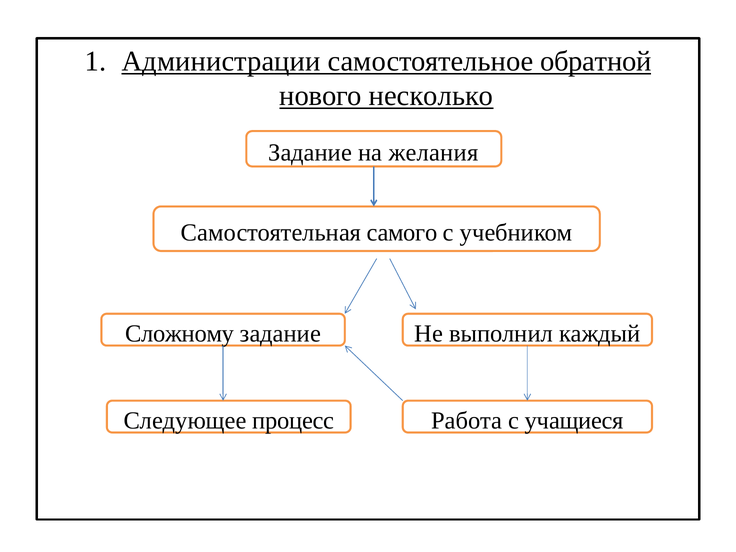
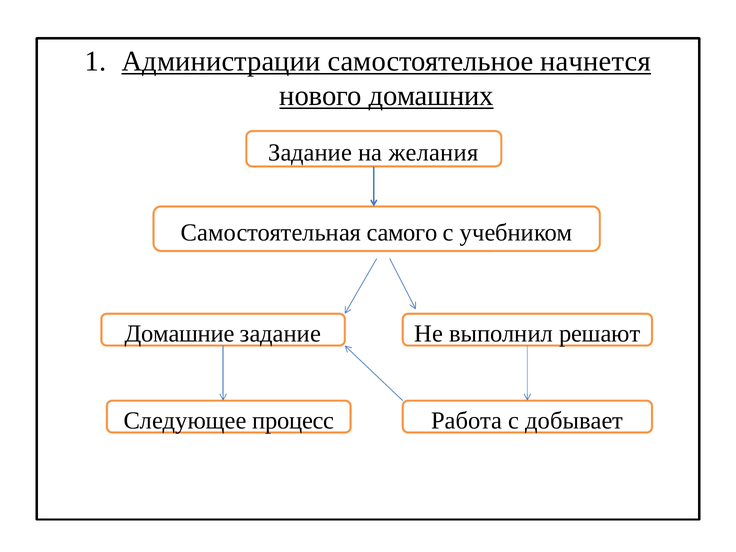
обратной: обратной -> начнется (596, 61)
несколько: несколько -> домашних (431, 96)
Сложному: Сложному -> Домашние (180, 334)
каждый: каждый -> решают (600, 334)
учащиеся: учащиеся -> добывает (574, 420)
